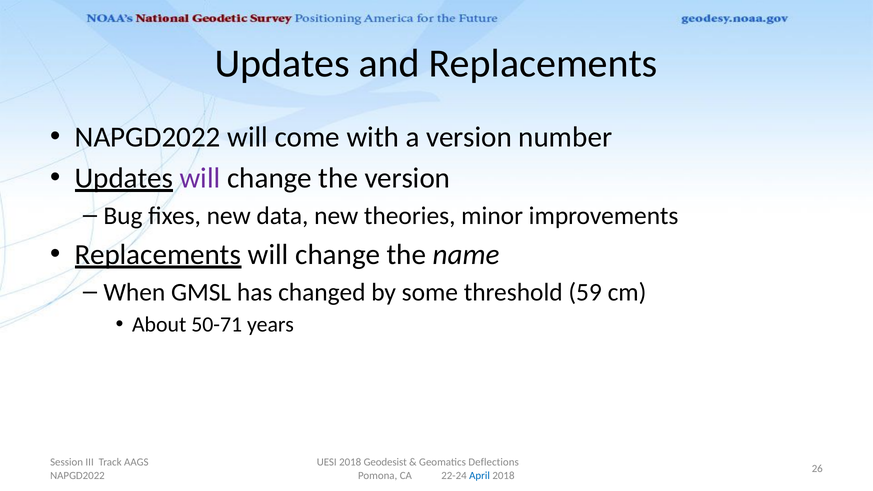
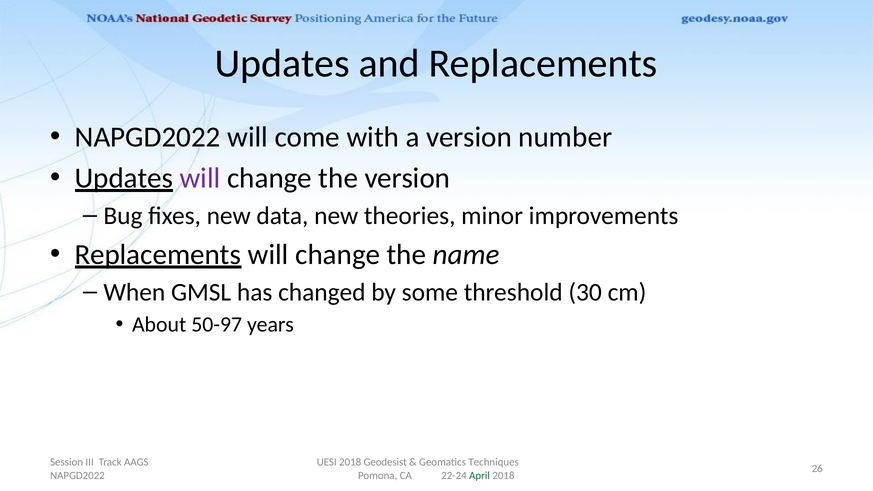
59: 59 -> 30 (585, 292)
50-71: 50-71 -> 50-97 (217, 325)
Deflections: Deflections -> Techniques (494, 462)
April colour: blue -> green (480, 475)
